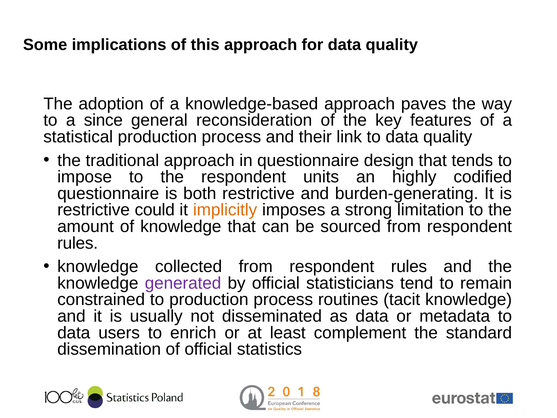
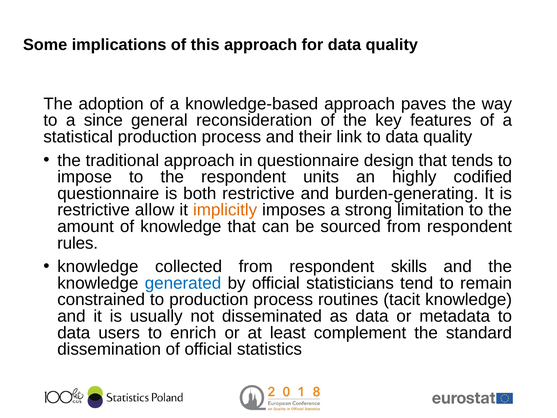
could: could -> allow (155, 210)
collected from respondent rules: rules -> skills (409, 266)
generated colour: purple -> blue (183, 283)
